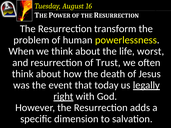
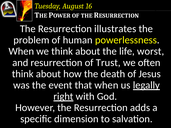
transform: transform -> illustrates (115, 29)
that today: today -> when (106, 85)
